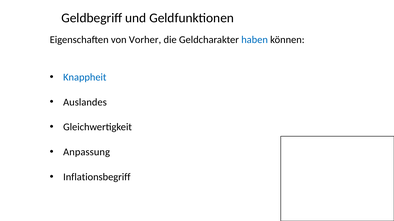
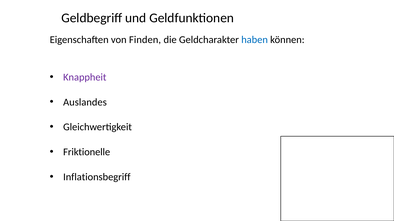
Vorher: Vorher -> Finden (145, 40)
Knappheit colour: blue -> purple (85, 77)
Anpassung: Anpassung -> Friktionelle (87, 152)
